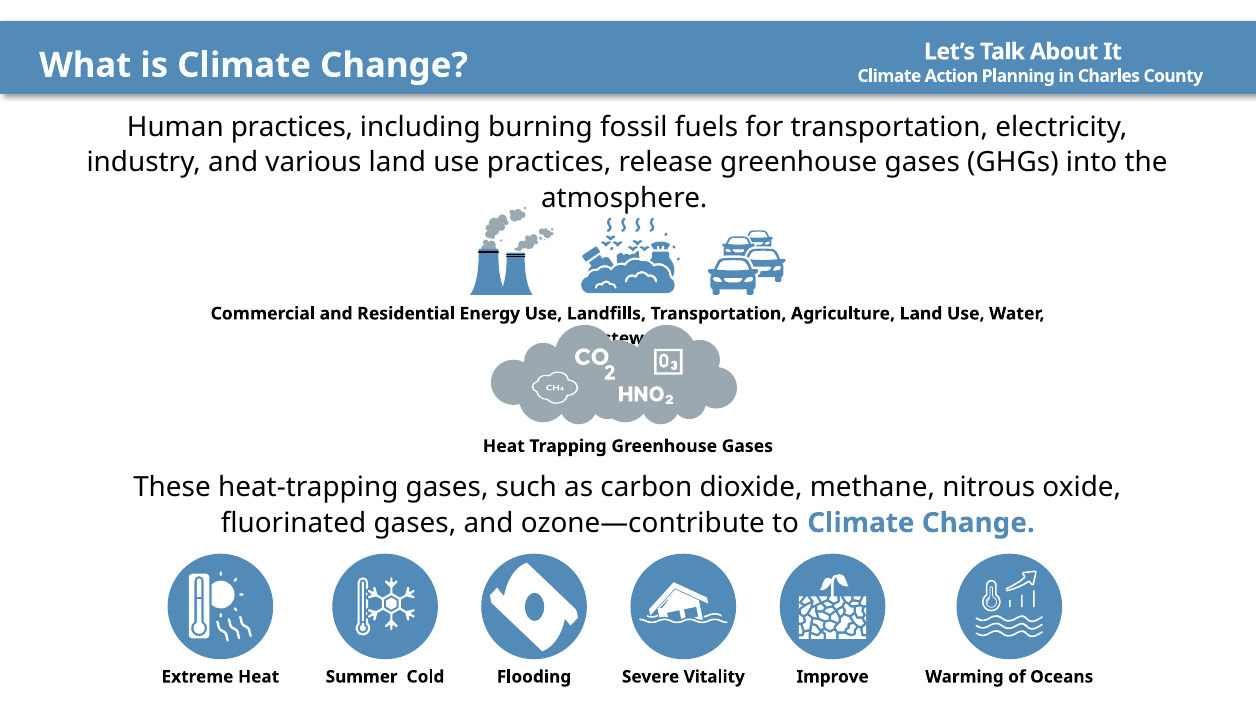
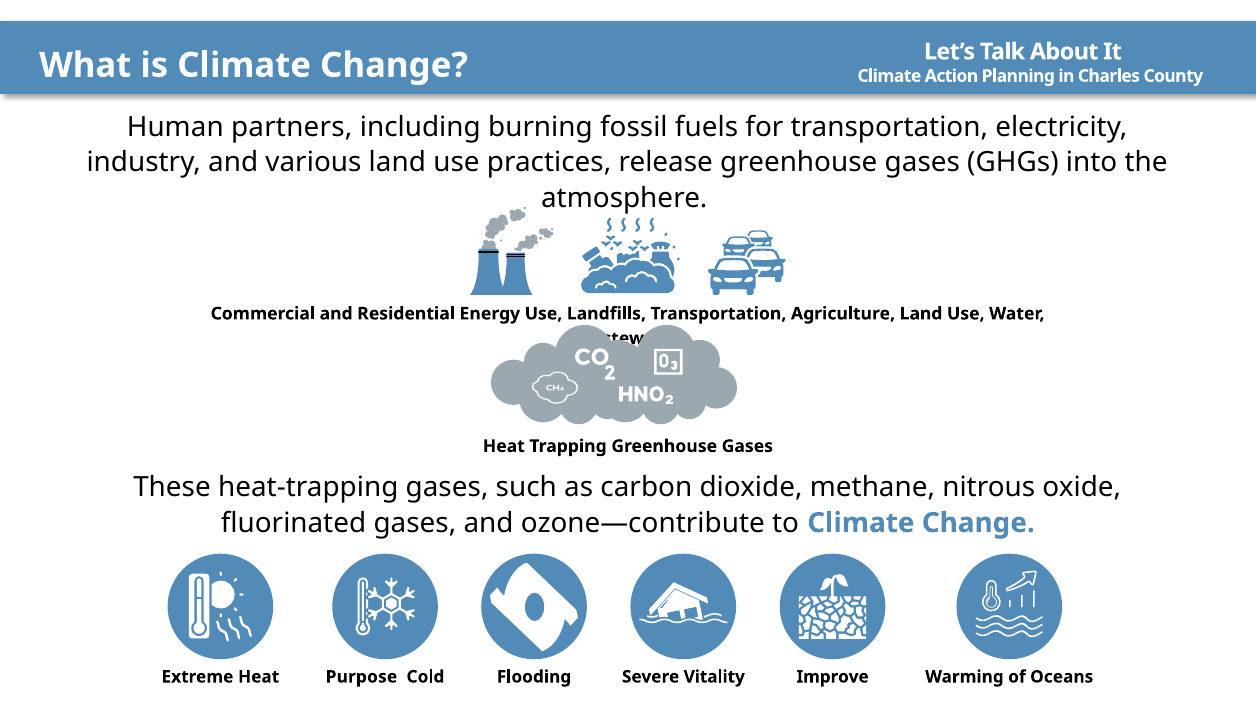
Human practices: practices -> partners (292, 127)
Summer: Summer -> Purpose (361, 677)
